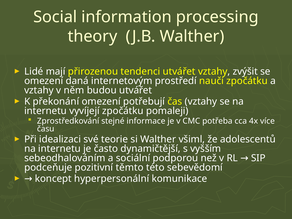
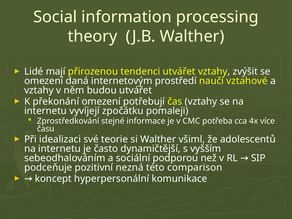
naučí zpočátku: zpočátku -> vztahové (247, 81)
těmto: těmto -> nezná (130, 167)
sebevědomí: sebevědomí -> comparison (195, 167)
